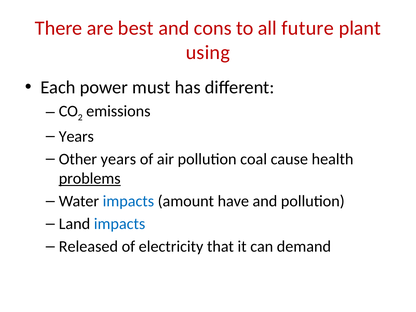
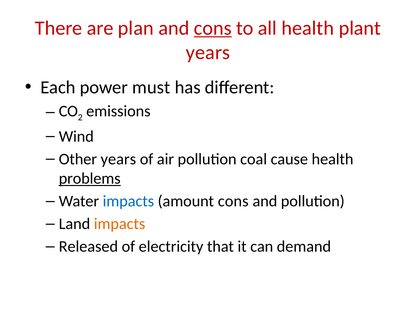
best: best -> plan (136, 28)
cons underline: none -> present (213, 28)
all future: future -> health (308, 28)
using: using -> years (208, 52)
Years: Years -> Wind (76, 136)
amount have: have -> cons (233, 201)
impacts colour: blue -> orange (120, 224)
